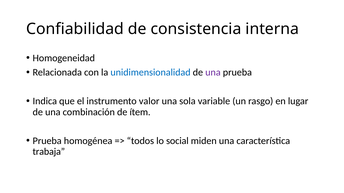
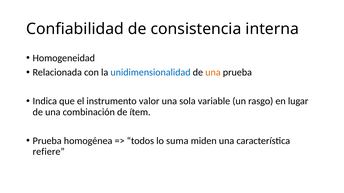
una colour: purple -> orange (213, 73)
social: social -> suma (177, 141)
trabaja: trabaja -> refiere (49, 152)
